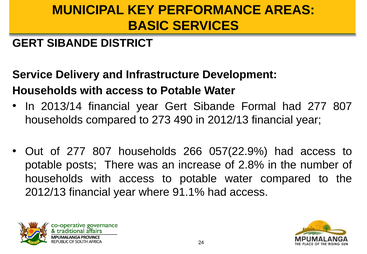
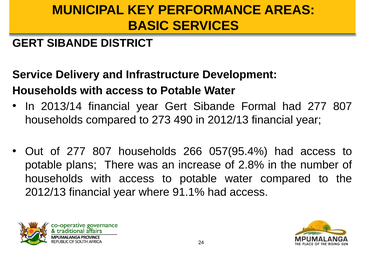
057(22.9%: 057(22.9% -> 057(95.4% (238, 152)
posts: posts -> plans (81, 165)
